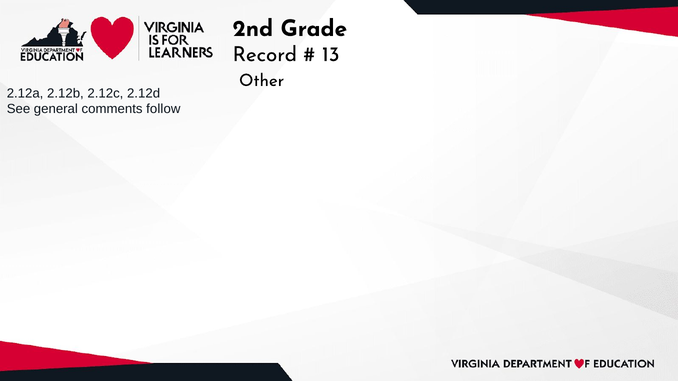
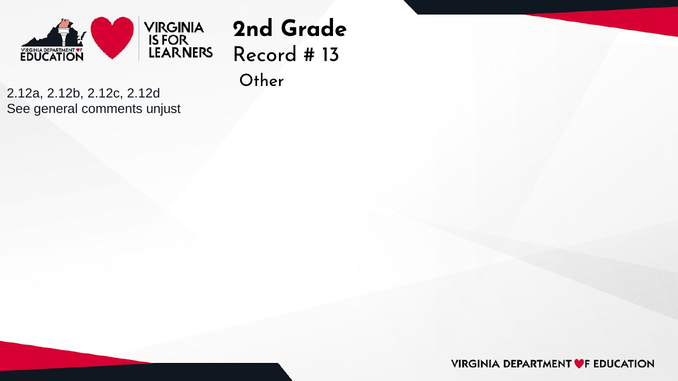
follow: follow -> unjust (163, 109)
